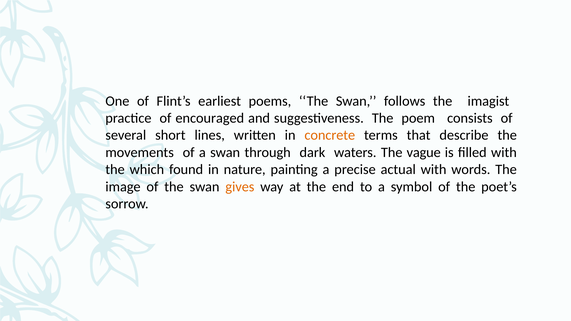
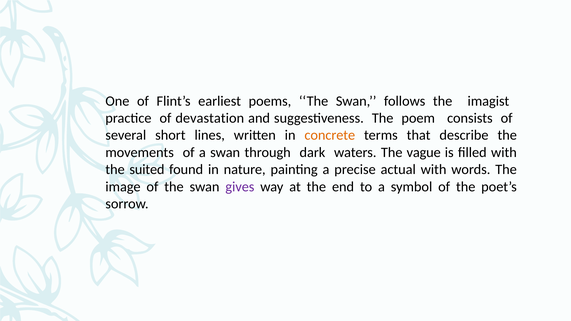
encouraged: encouraged -> devastation (210, 118)
which: which -> suited (147, 170)
gives colour: orange -> purple (240, 187)
